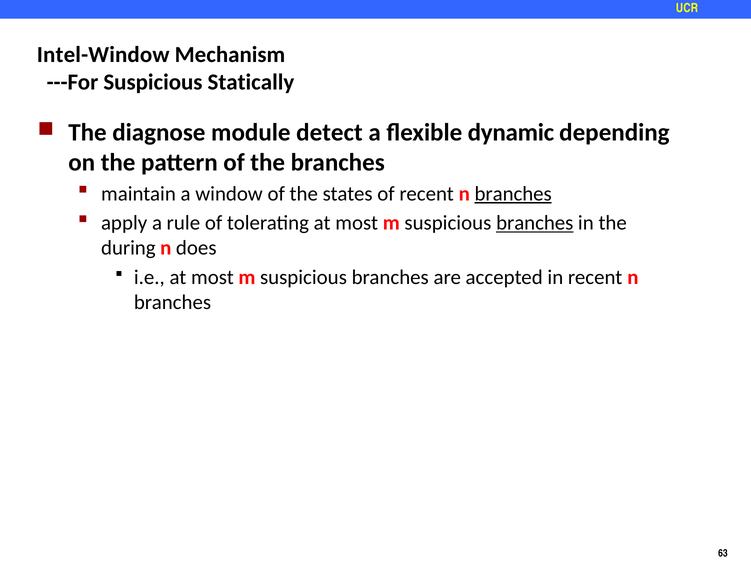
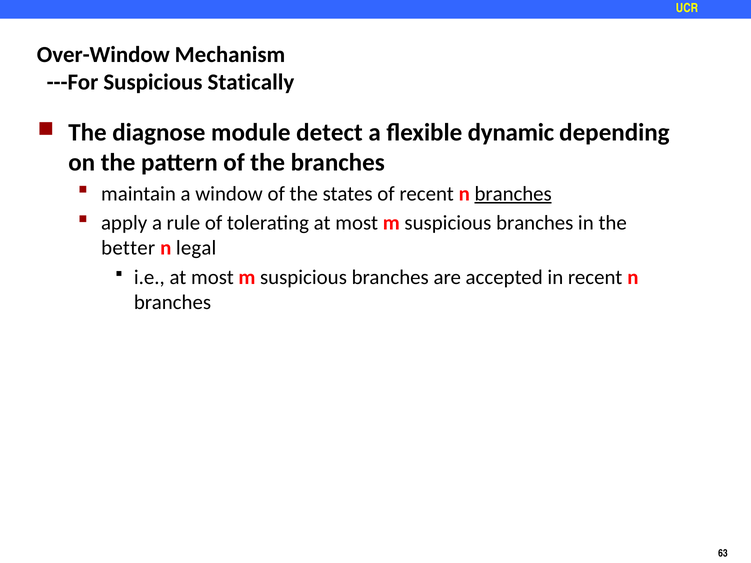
Intel-Window: Intel-Window -> Over-Window (103, 55)
branches underline: present -> none (535, 223)
during: during -> better (128, 248)
does: does -> legal (196, 248)
